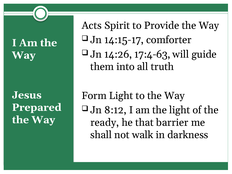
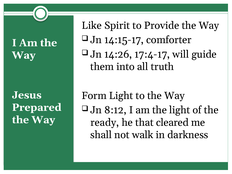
Acts: Acts -> Like (92, 25)
17:4-63: 17:4-63 -> 17:4-17 (152, 54)
barrier: barrier -> cleared (172, 122)
